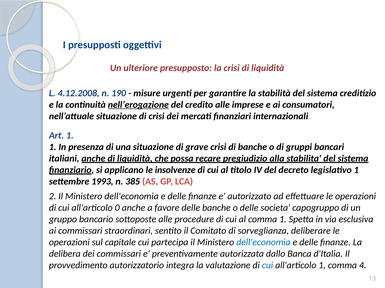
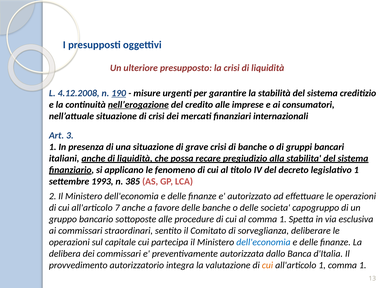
190 underline: none -> present (119, 93)
Art 1: 1 -> 3 (70, 136)
insolvenze: insolvenze -> fenomeno (175, 170)
0: 0 -> 7 (117, 208)
cui colour: blue -> orange (268, 266)
1 comma 4: 4 -> 1 (363, 266)
